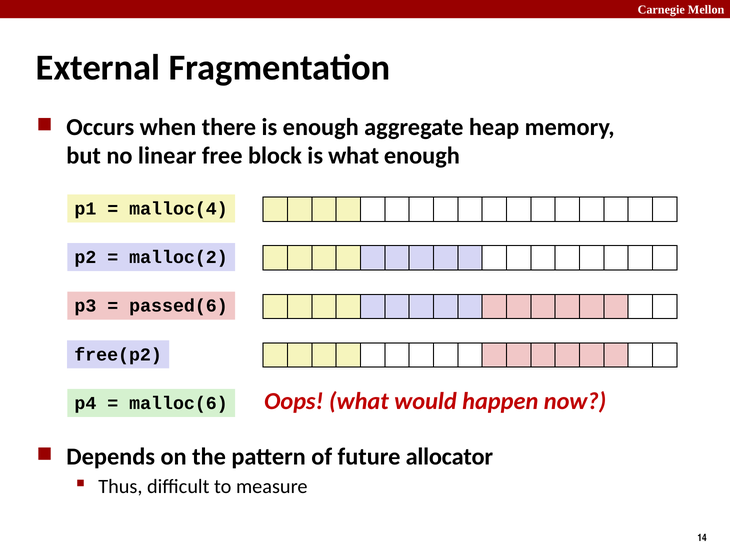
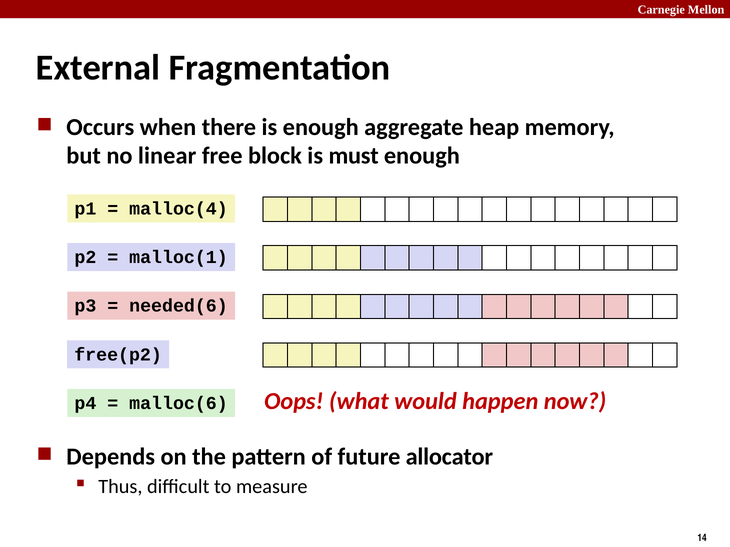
is what: what -> must (354, 156)
malloc(2: malloc(2 -> malloc(1 (178, 257)
passed(6: passed(6 -> needed(6 (178, 306)
